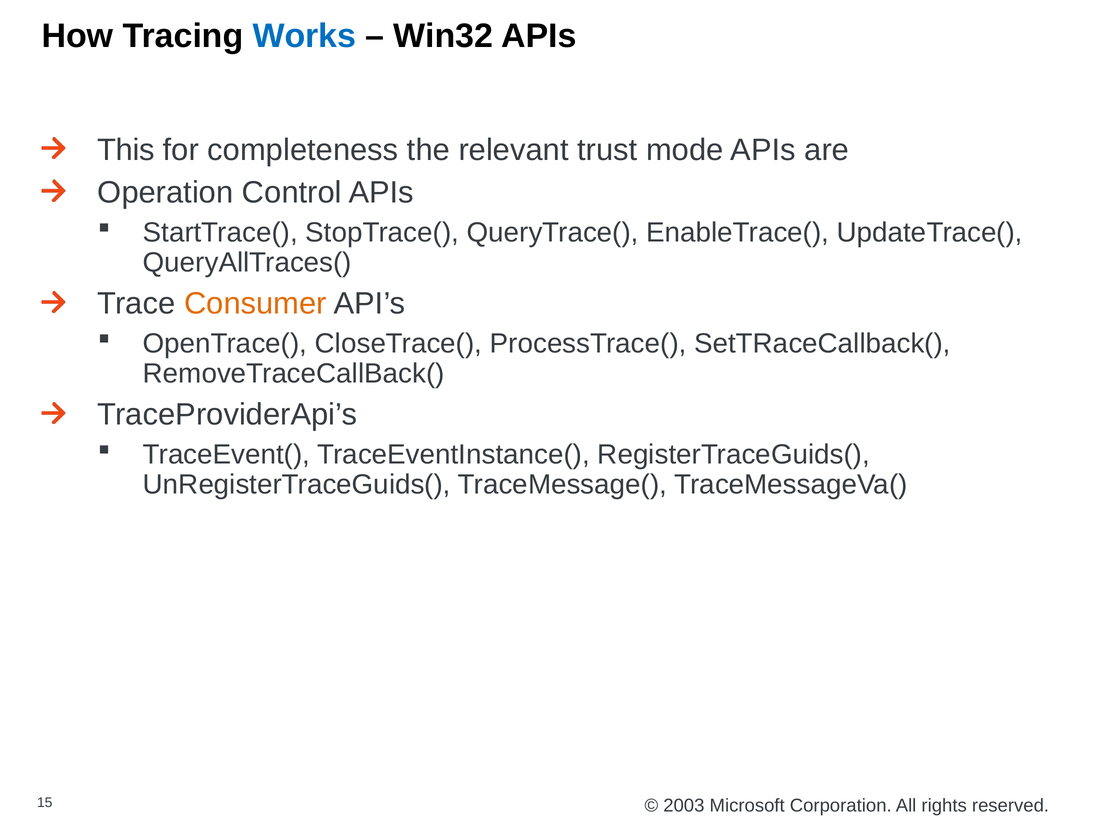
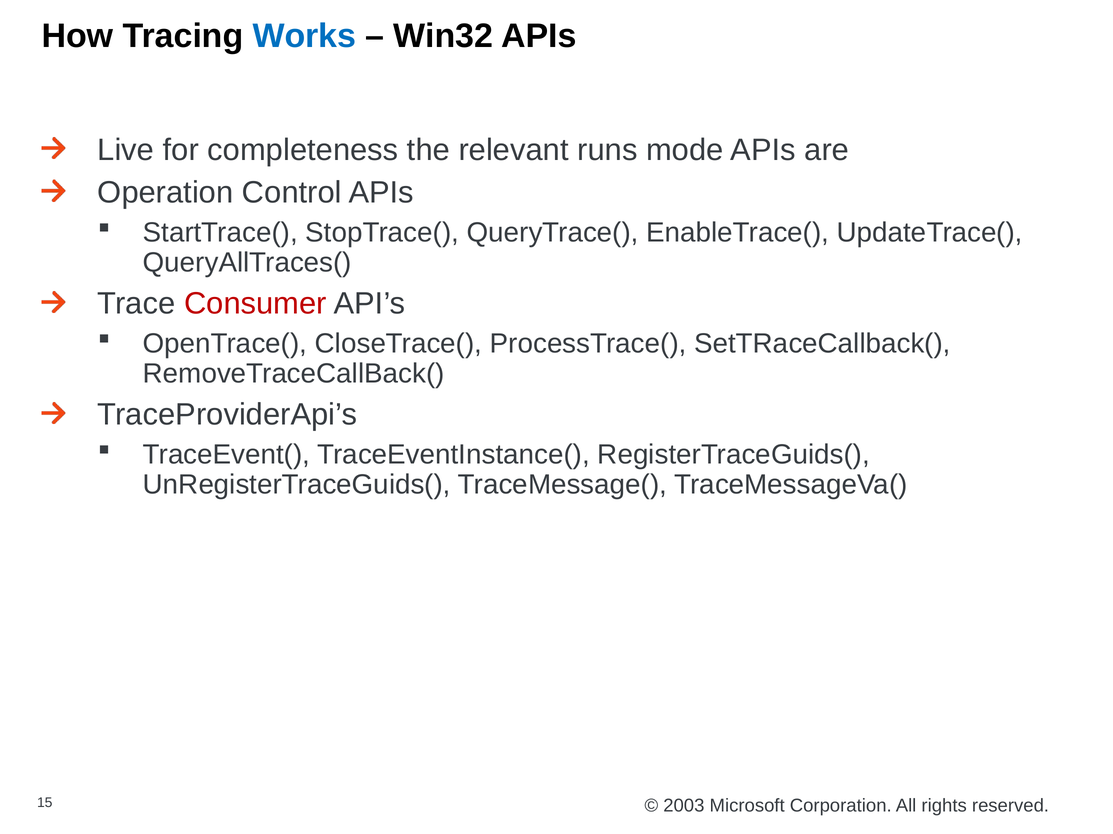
This: This -> Live (126, 150)
trust: trust -> runs (607, 150)
Consumer colour: orange -> red (255, 304)
